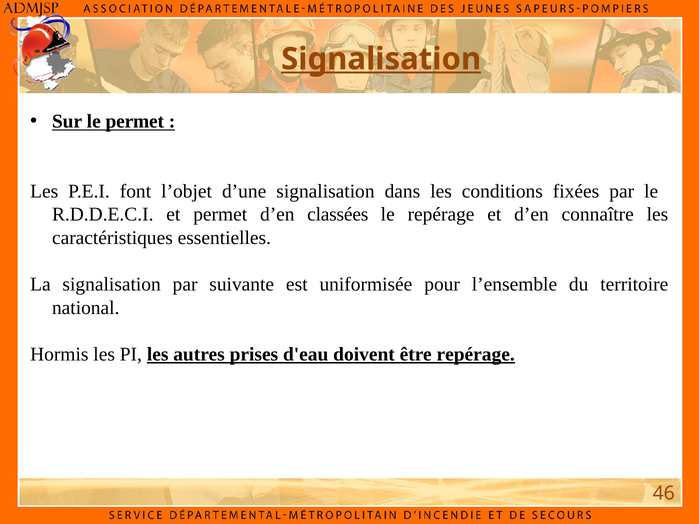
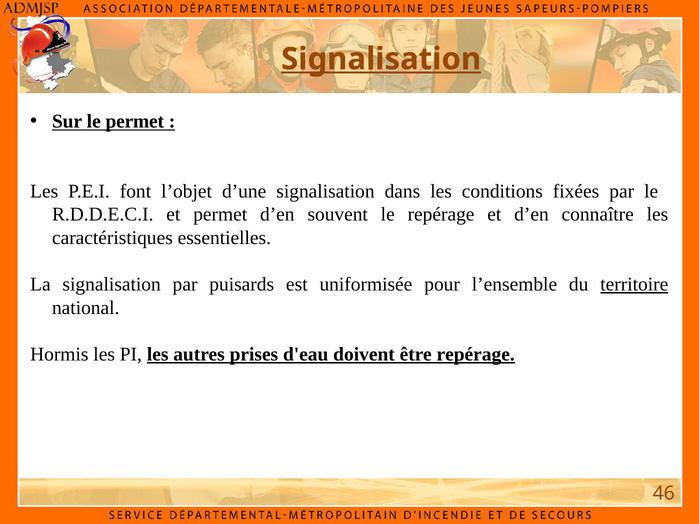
classées: classées -> souvent (338, 215)
suivante: suivante -> puisards (242, 284)
territoire underline: none -> present (634, 284)
